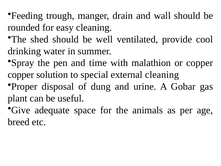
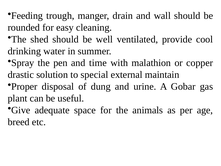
copper: copper -> drastic (21, 75)
external cleaning: cleaning -> maintain (162, 75)
